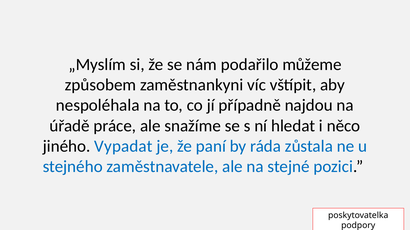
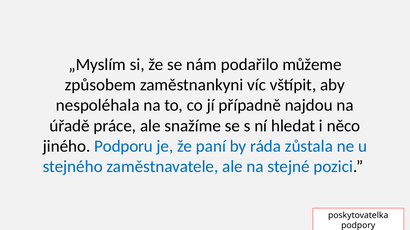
Vypadat: Vypadat -> Podporu (124, 147)
